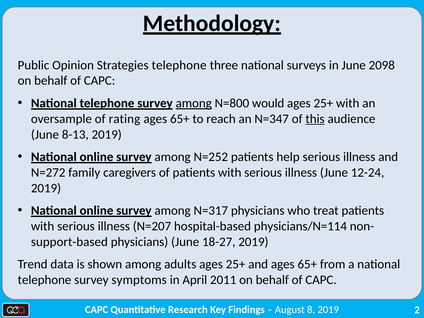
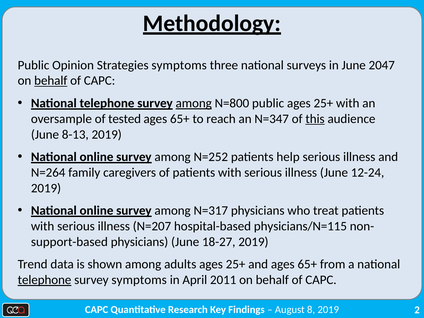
Strategies telephone: telephone -> symptoms (179, 65)
2098: 2098 -> 2047 (382, 65)
behalf underline: none -> present (51, 81)
N=800 would: would -> public (268, 103)
rating: rating -> tested (125, 119)
N=272: N=272 -> N=264 (48, 173)
physicians/N=114: physicians/N=114 -> physicians/N=115 (300, 226)
telephone underline: none -> present (45, 280)
